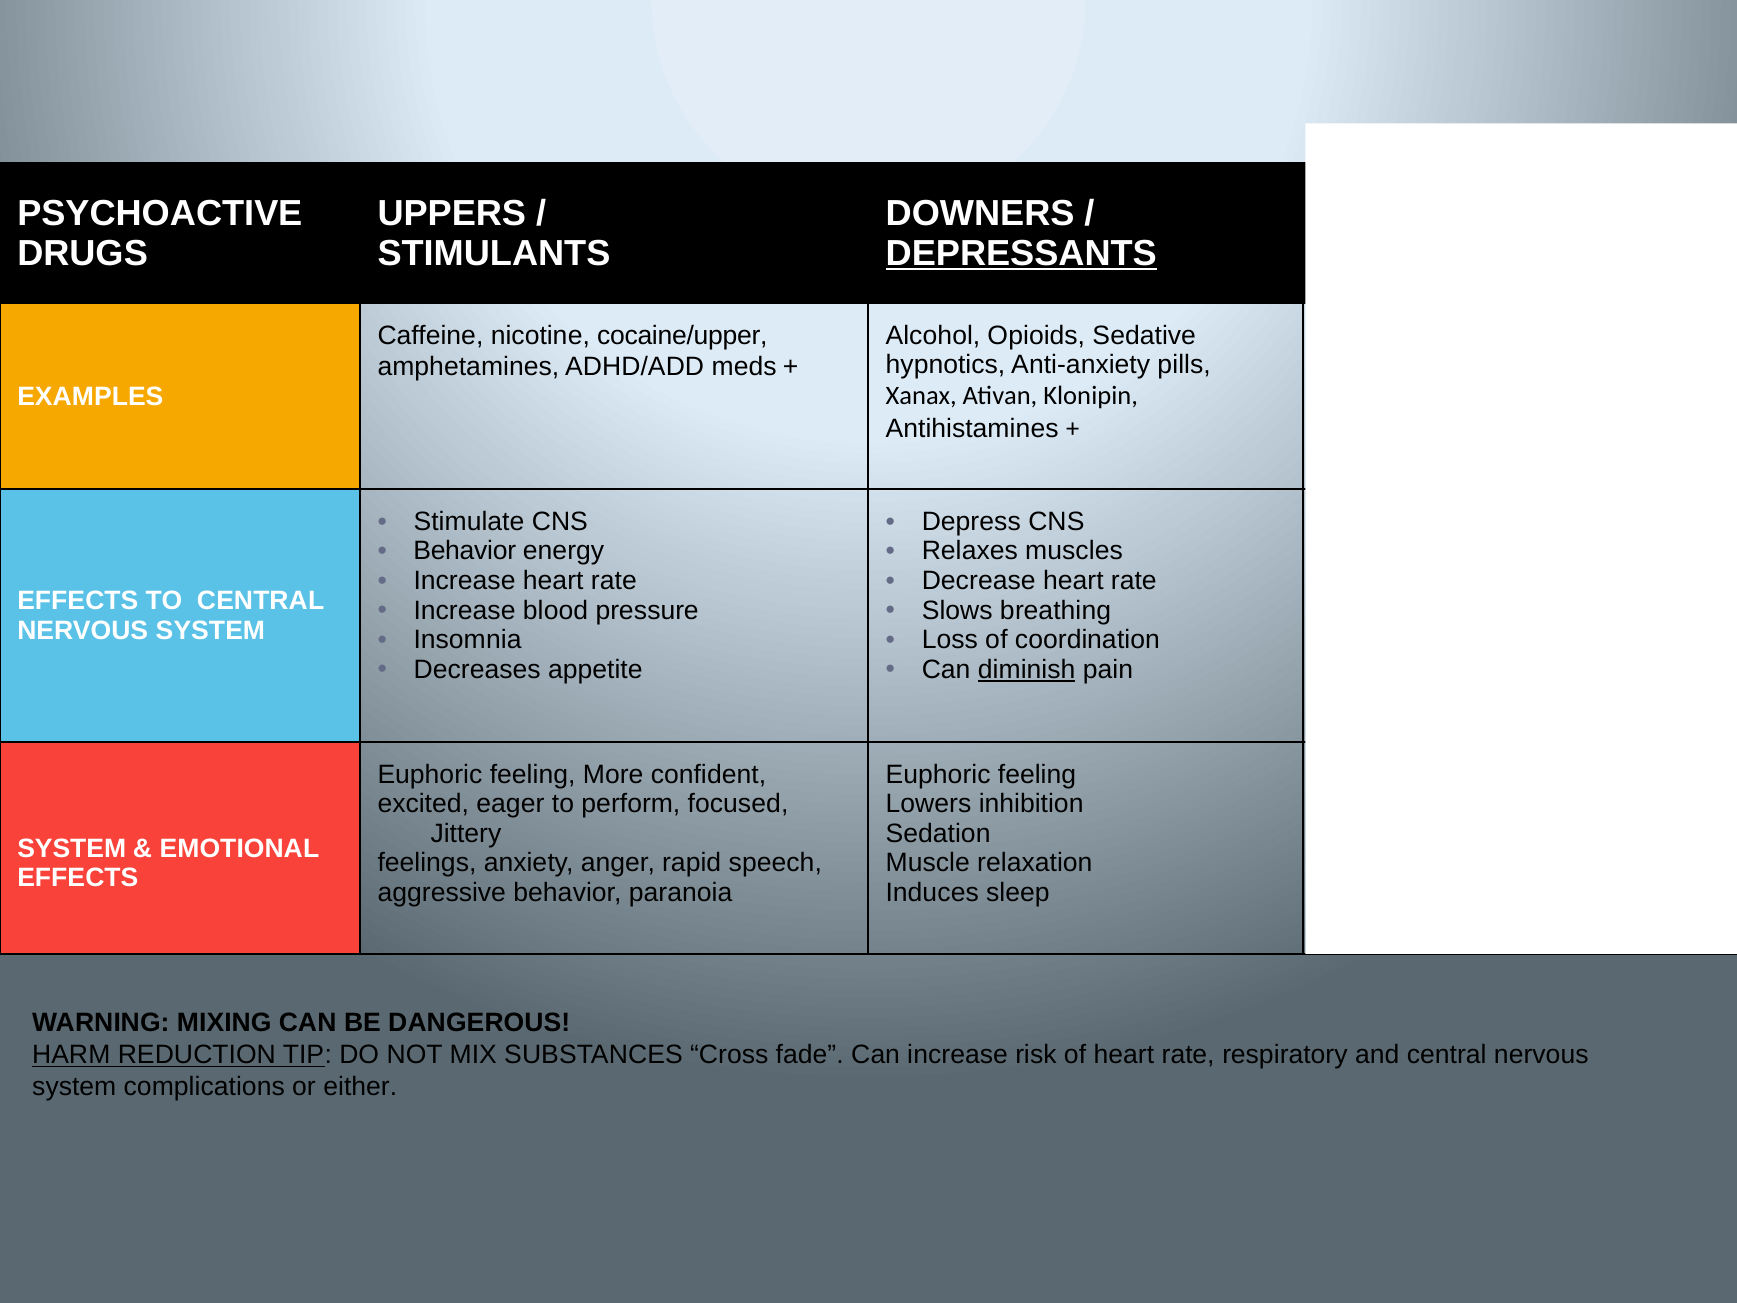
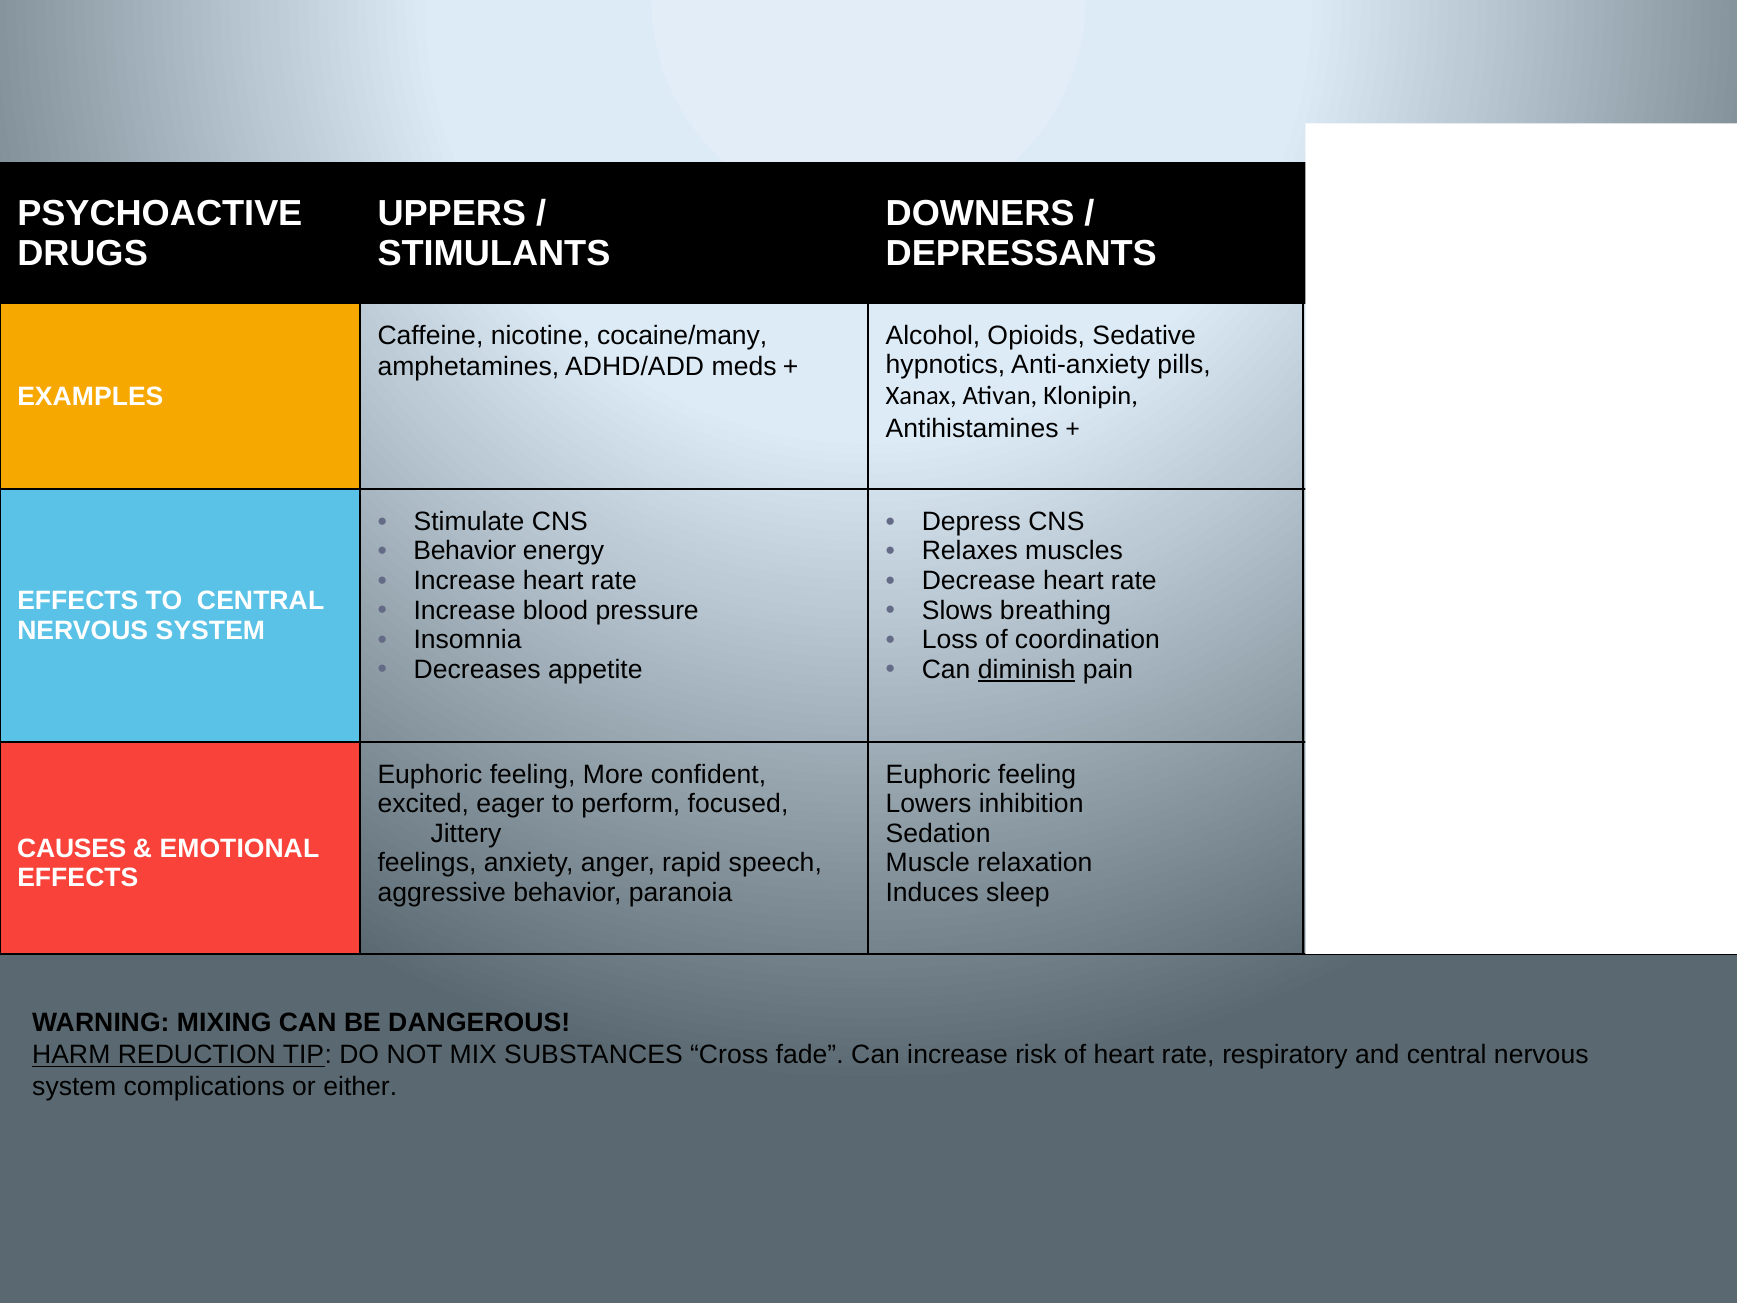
DEPRESSANTS underline: present -> none (1021, 254)
cocaine/upper: cocaine/upper -> cocaine/many (682, 335)
SYSTEM: SYSTEM -> CAUSES (72, 848)
